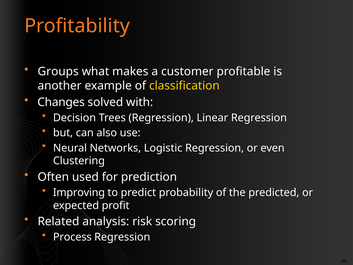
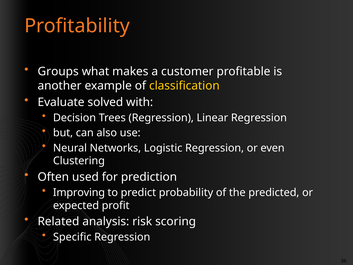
Changes: Changes -> Evaluate (61, 102)
Process: Process -> Specific (72, 237)
